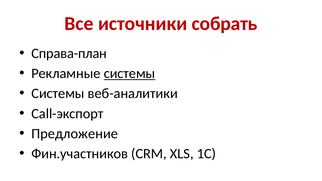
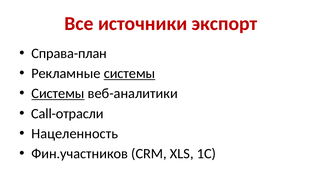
собрать: собрать -> экспорт (224, 24)
Системы underline: none -> present (58, 94)
Call-экспорт: Call-экспорт -> Call-отрасли (67, 114)
Предложение: Предложение -> Нацеленность (75, 134)
